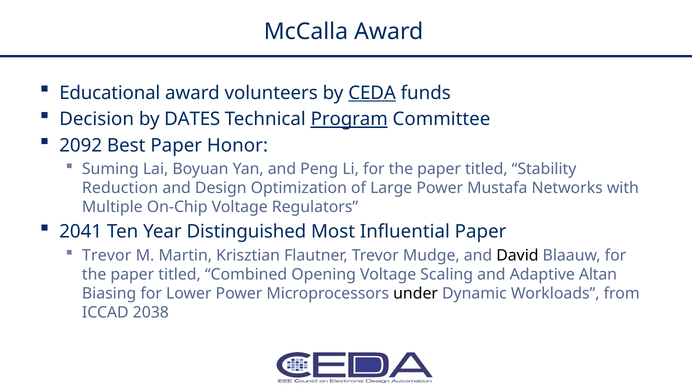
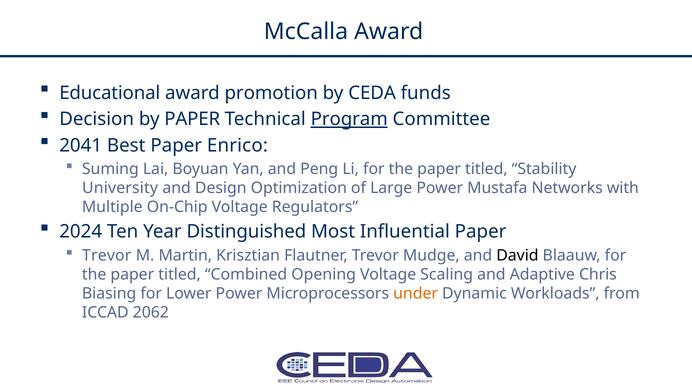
volunteers: volunteers -> promotion (271, 93)
CEDA underline: present -> none (372, 93)
by DATES: DATES -> PAPER (192, 119)
2092: 2092 -> 2041 (81, 145)
Honor: Honor -> Enrico (237, 145)
Reduction: Reduction -> University (120, 188)
2041: 2041 -> 2024 (81, 232)
Altan: Altan -> Chris (598, 275)
under colour: black -> orange (416, 294)
2038: 2038 -> 2062 (151, 313)
